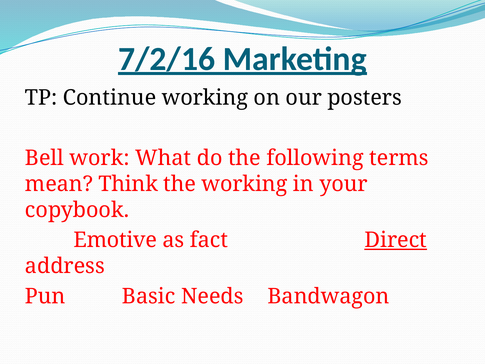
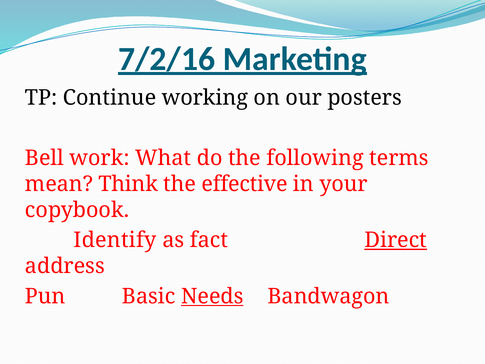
the working: working -> effective (245, 184)
Emotive: Emotive -> Identify (115, 240)
Needs underline: none -> present (212, 296)
